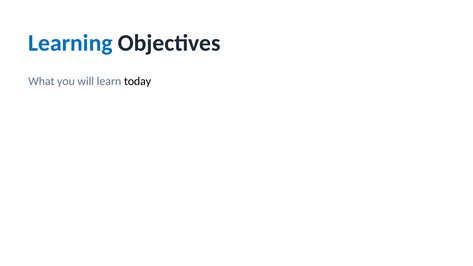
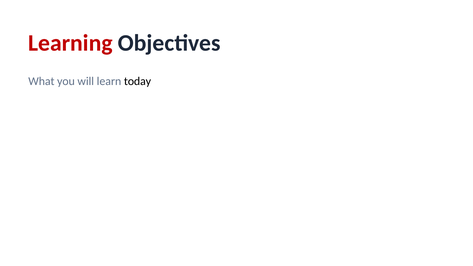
Learning colour: blue -> red (70, 43)
